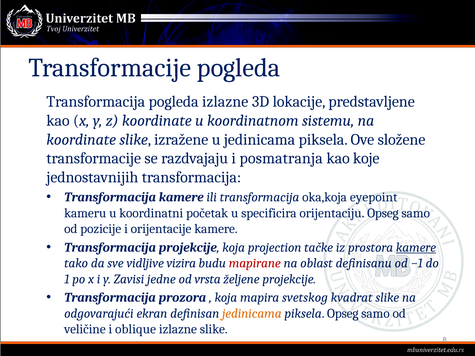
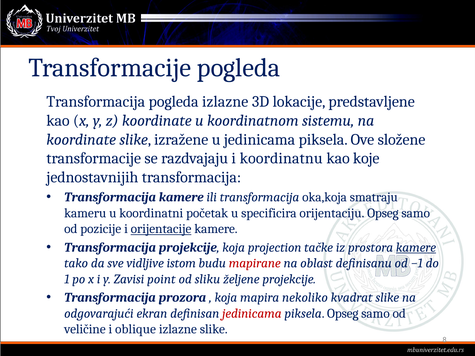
posmatranja: posmatranja -> koordinatnu (281, 159)
eyepoint: eyepoint -> smatraju (374, 197)
orijentacije underline: none -> present (161, 229)
vizira: vizira -> istom (181, 263)
jedne: jedne -> point (161, 279)
vrsta: vrsta -> sliku (207, 279)
svetskog: svetskog -> nekoliko (305, 298)
jedinicama colour: orange -> red (252, 314)
